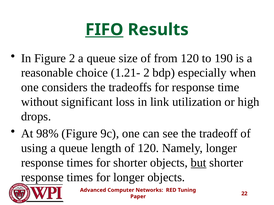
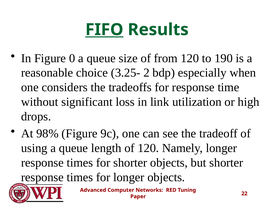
Figure 2: 2 -> 0 (72, 58)
1.21-: 1.21- -> 3.25- (126, 73)
but underline: present -> none (199, 163)
